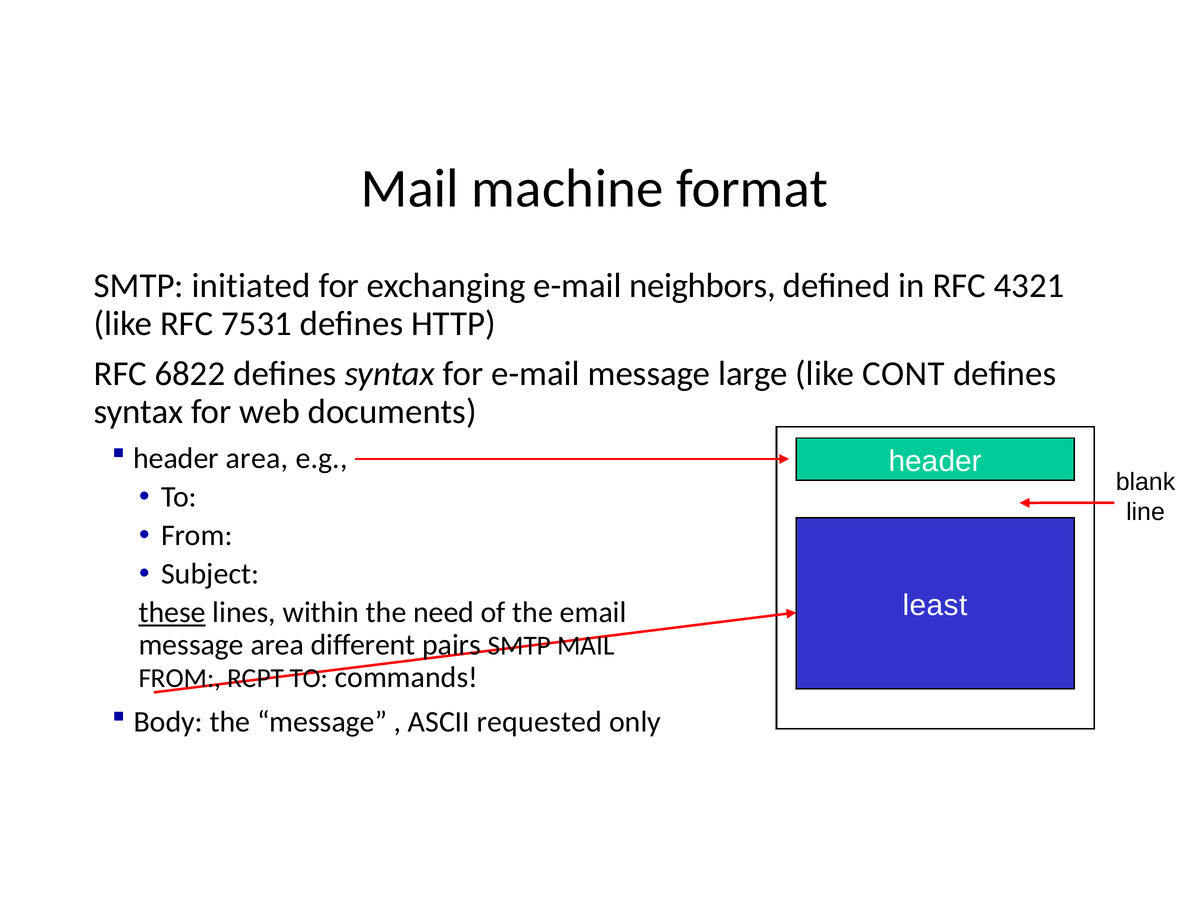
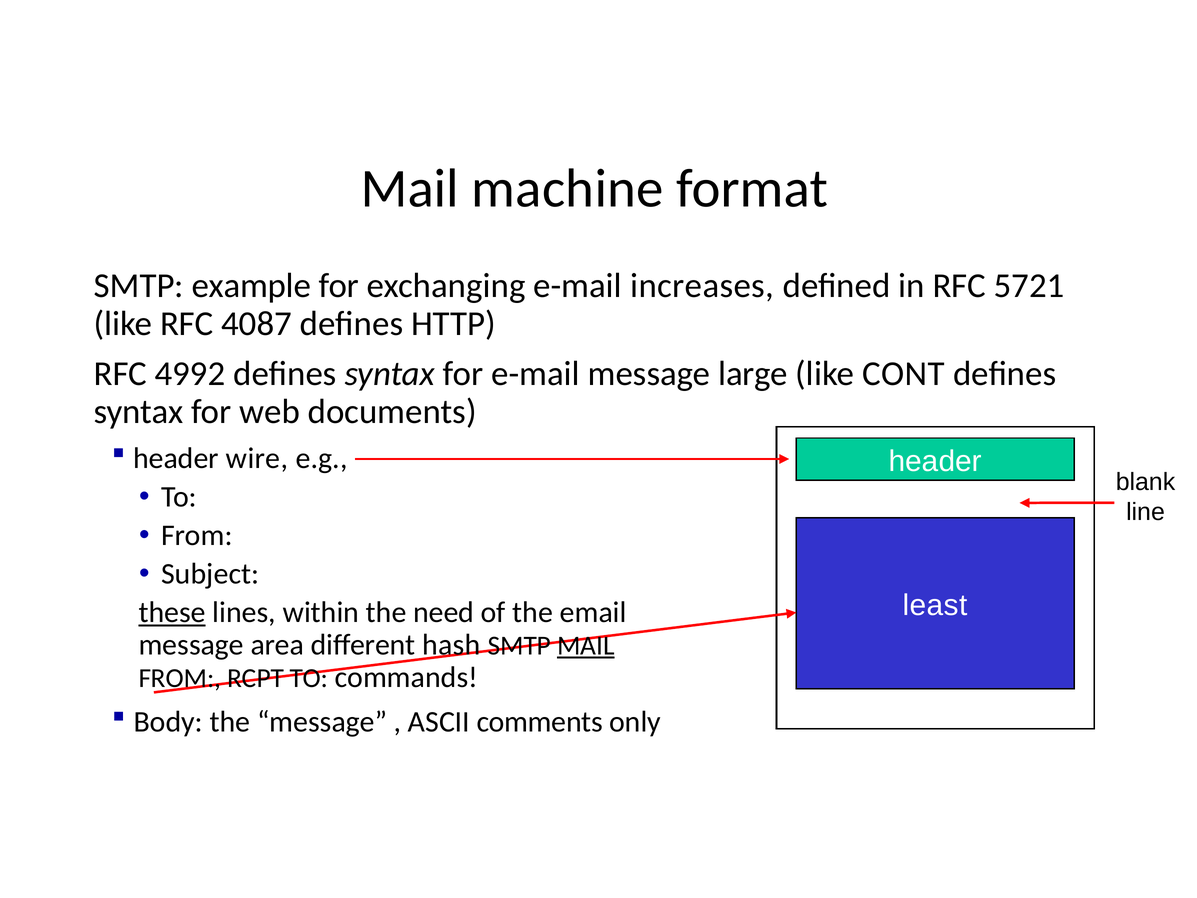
initiated: initiated -> example (251, 286)
neighbors: neighbors -> increases (702, 286)
4321: 4321 -> 5721 (1029, 286)
7531: 7531 -> 4087 (257, 323)
6822: 6822 -> 4992 (190, 374)
header area: area -> wire (257, 458)
pairs: pairs -> hash (451, 645)
MAIL underline: none -> present (586, 645)
requested: requested -> comments (540, 722)
